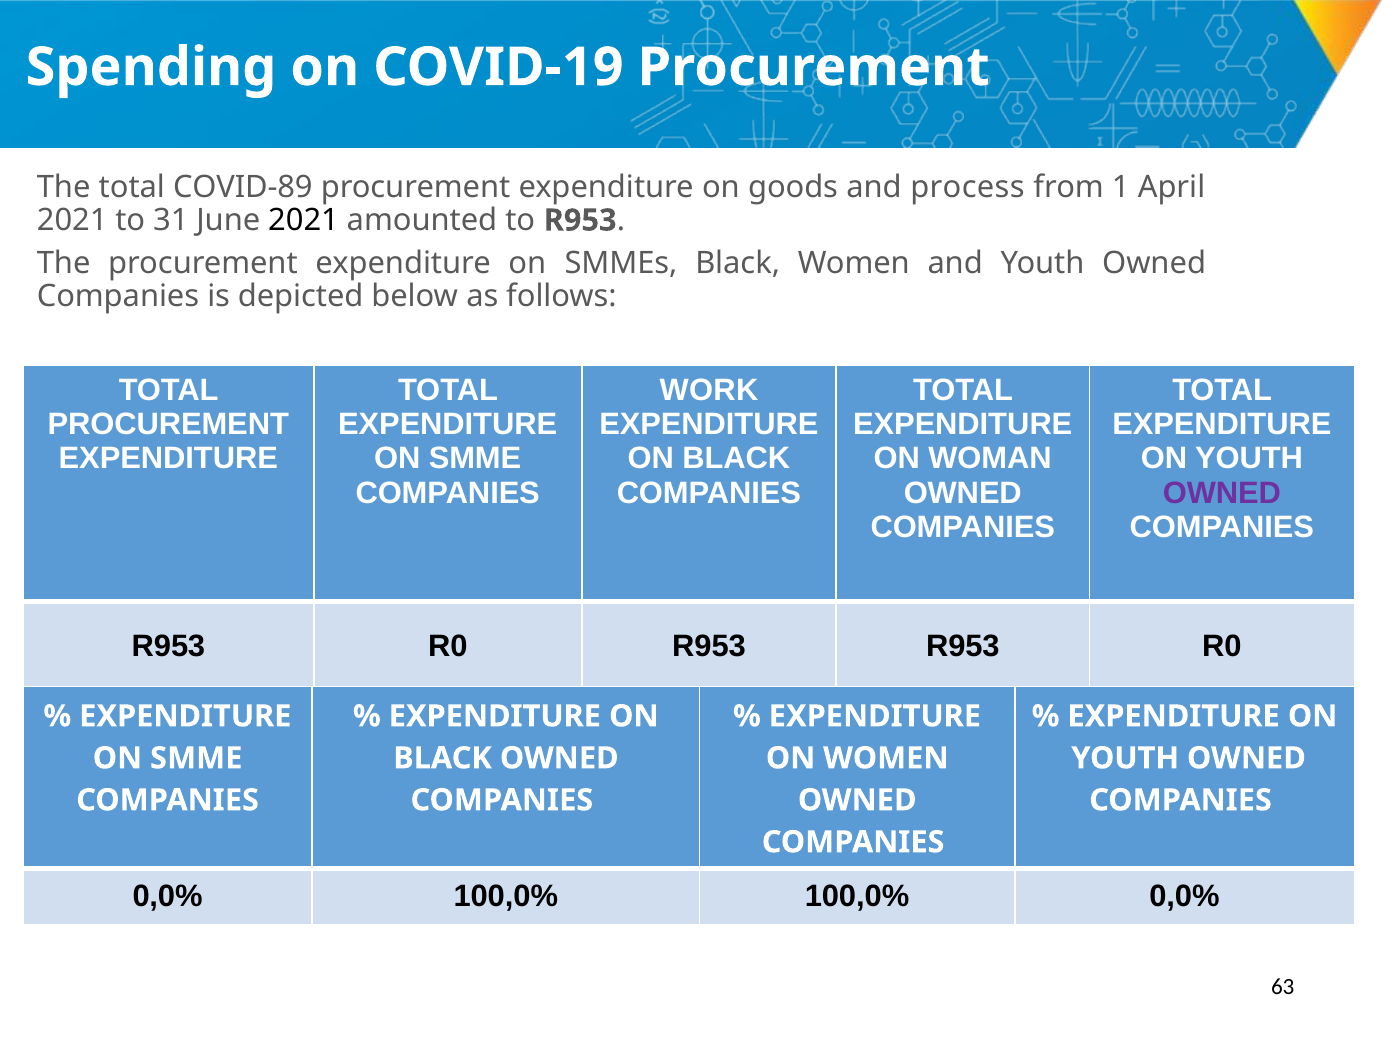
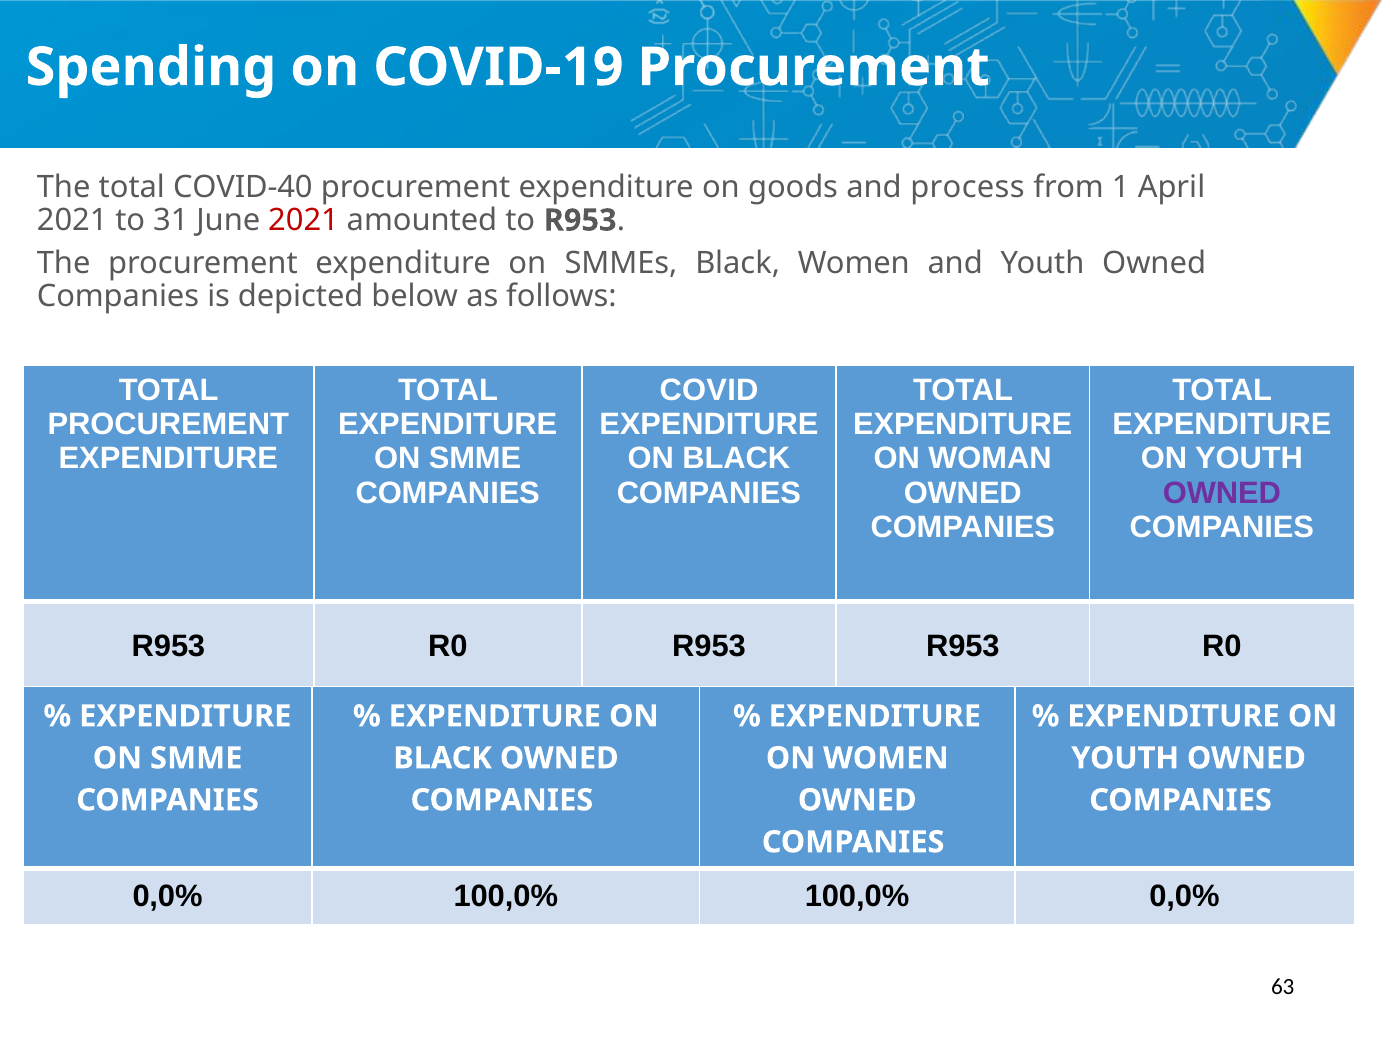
COVID-89: COVID-89 -> COVID-40 (243, 187)
2021 colour: black -> red (304, 220)
WORK: WORK -> COVID (709, 390)
